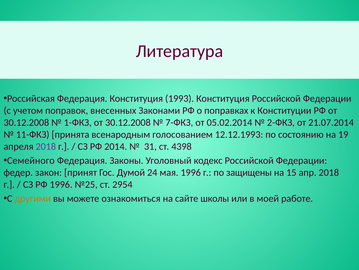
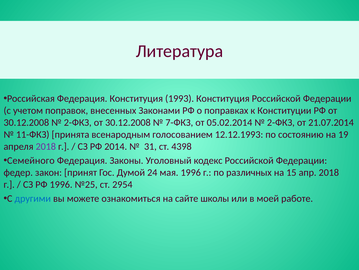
1-ФКЗ: 1-ФКЗ -> 2-ФКЗ (78, 122)
защищены: защищены -> различных (249, 172)
другими colour: orange -> blue (33, 198)
